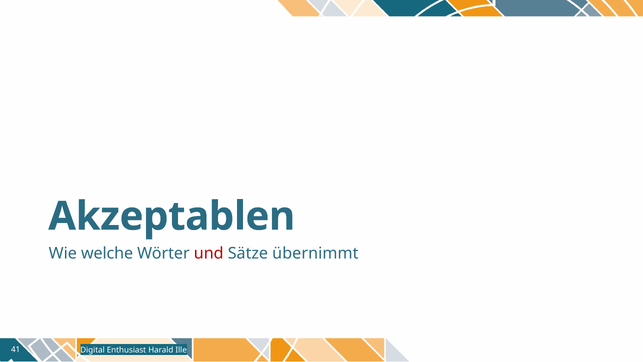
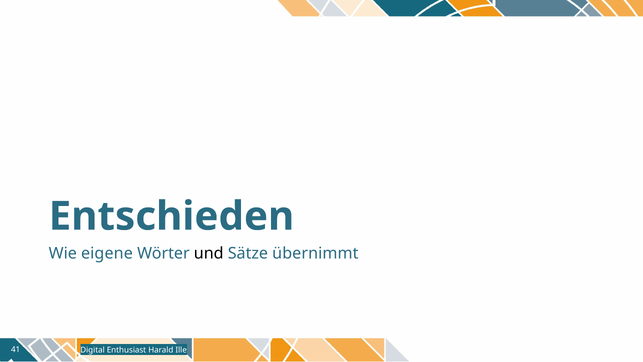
Akzeptablen: Akzeptablen -> Entschieden (171, 216)
welche: welche -> eigene (107, 253)
und colour: red -> black (209, 253)
